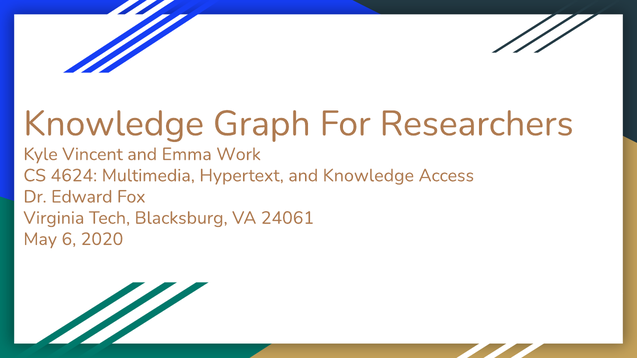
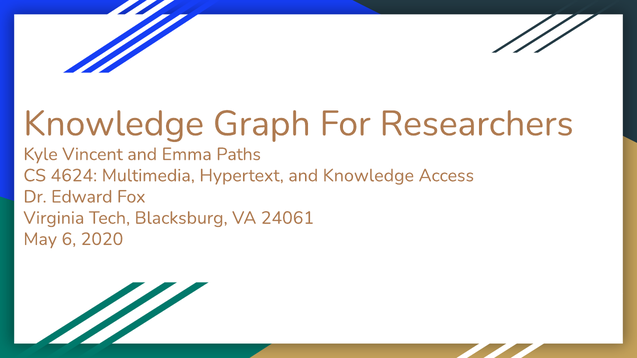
Work: Work -> Paths (239, 154)
